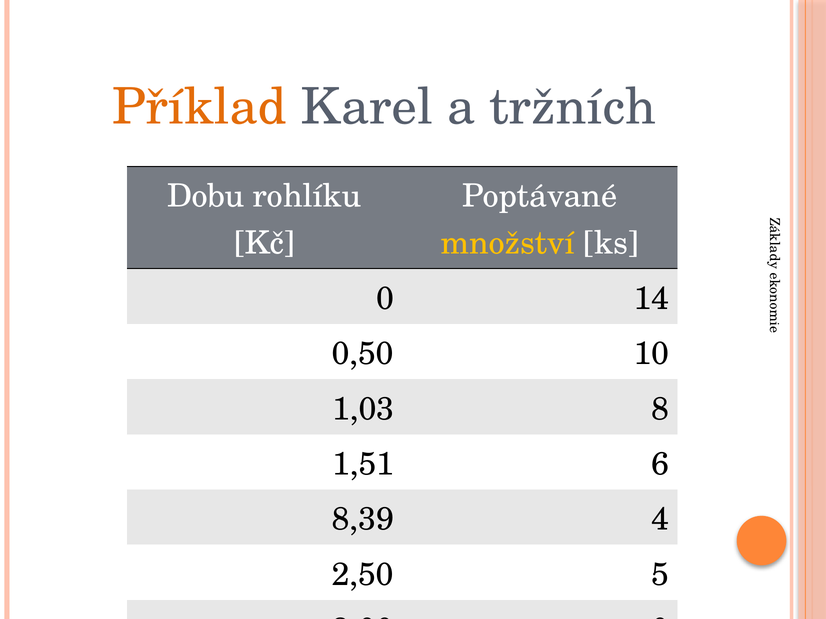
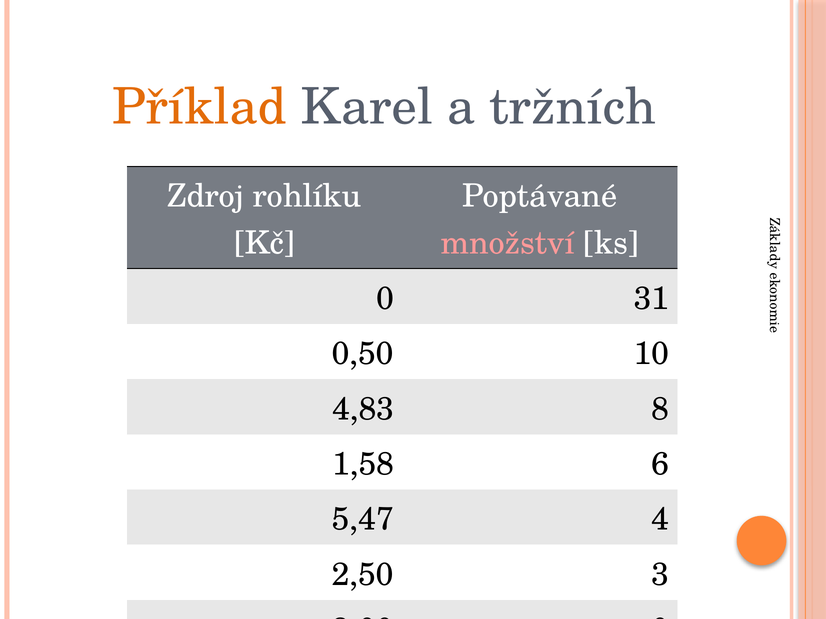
Dobu: Dobu -> Zdroj (206, 197)
množství colour: yellow -> pink (508, 244)
14: 14 -> 31 (651, 299)
1,03: 1,03 -> 4,83 (363, 409)
1,51: 1,51 -> 1,58 (363, 465)
8,39: 8,39 -> 5,47 (363, 520)
5: 5 -> 3 (660, 575)
